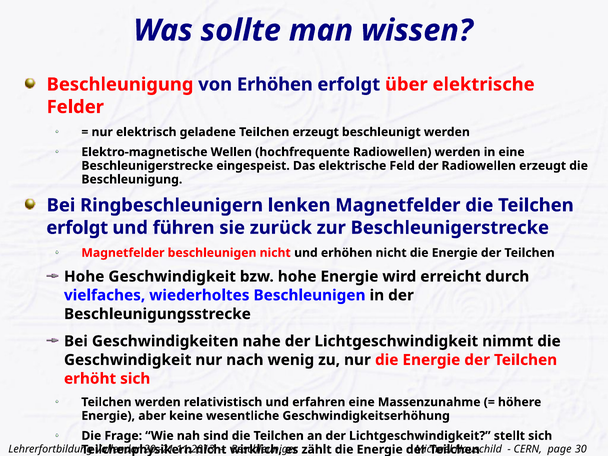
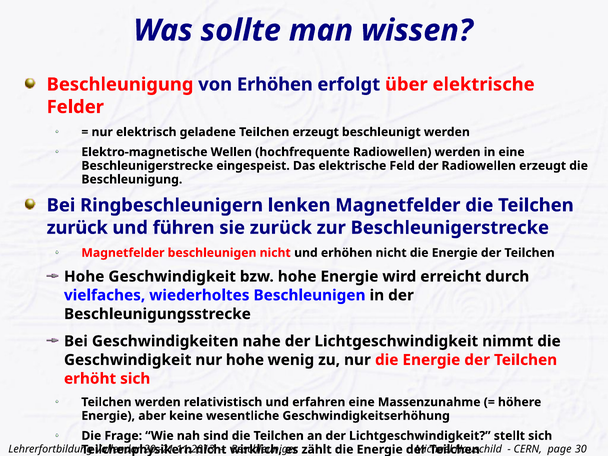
erfolgt: erfolgt -> zurück (77, 228)
nur nach: nach -> hohe (245, 360)
